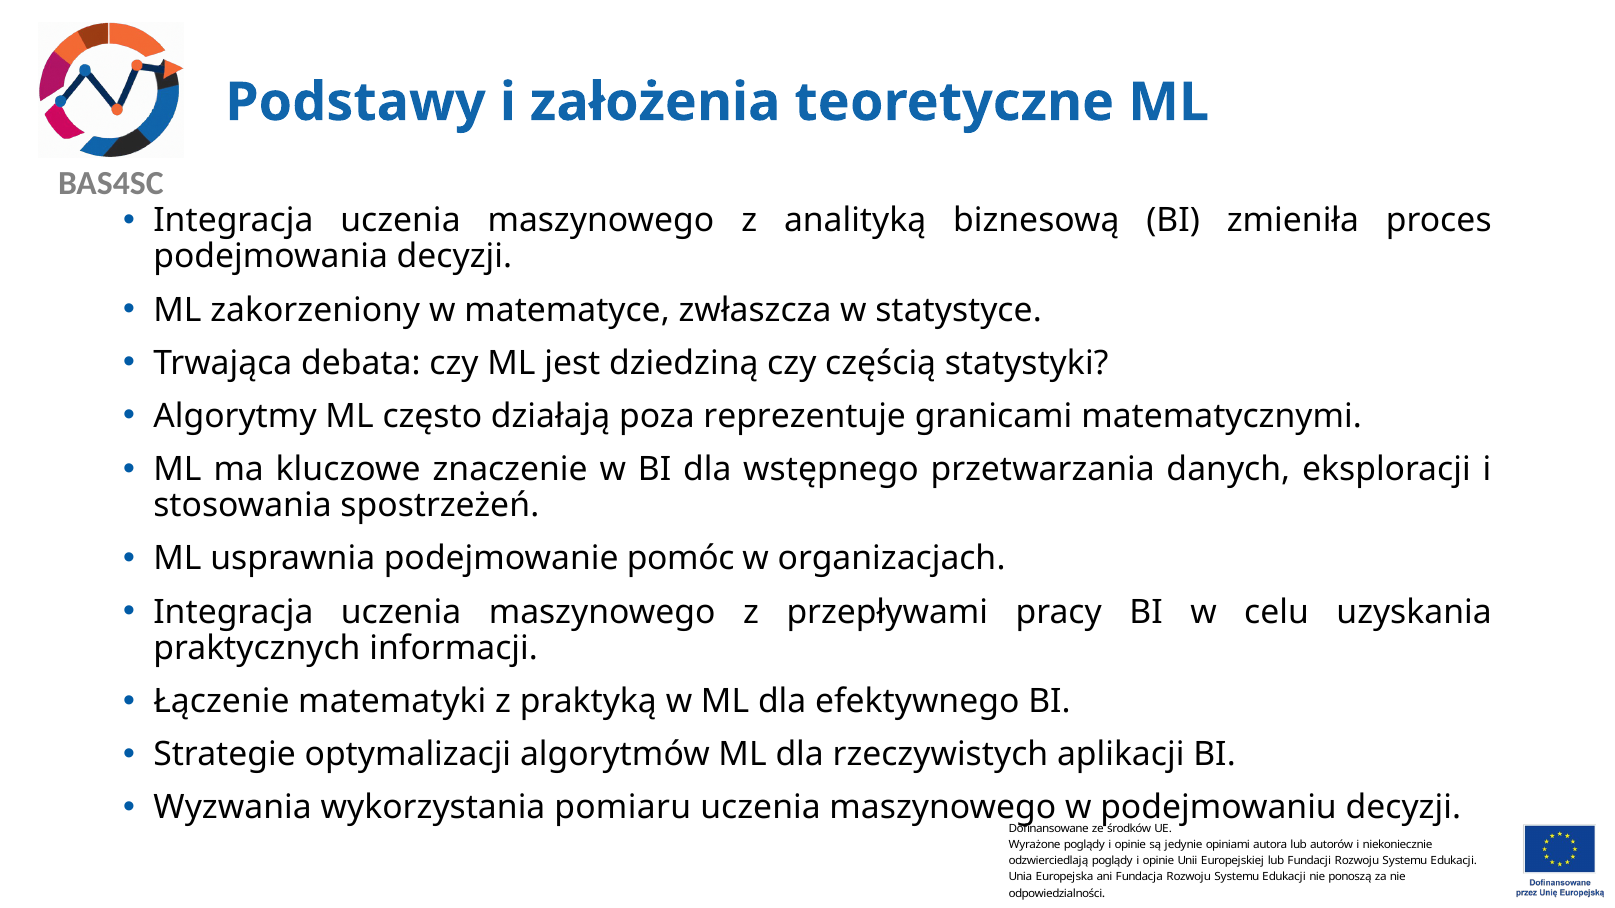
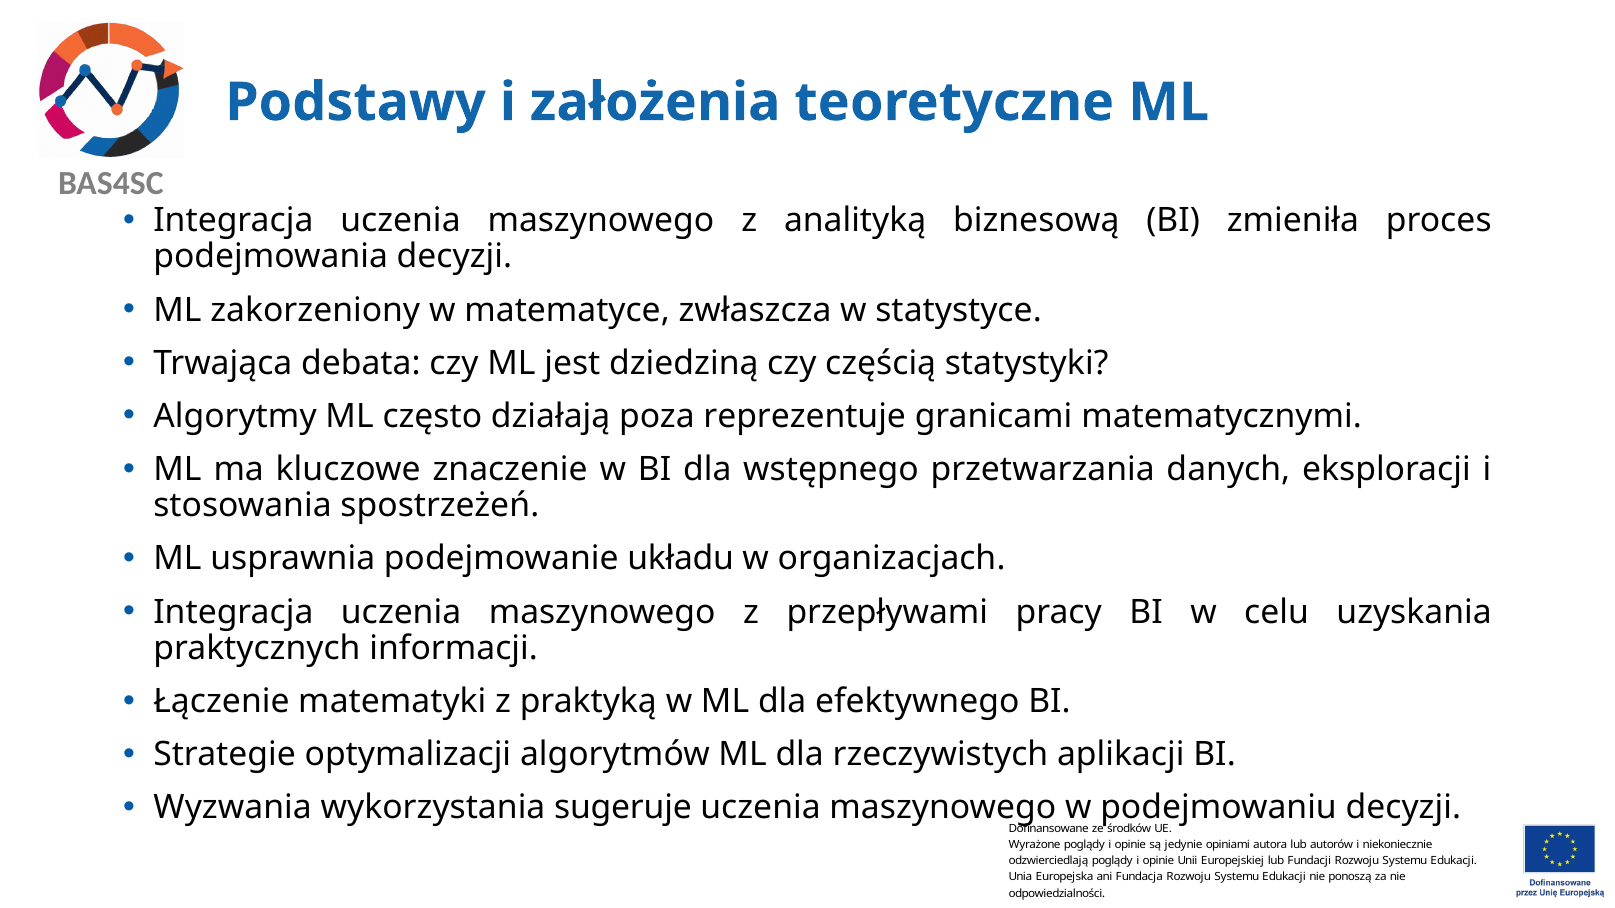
pomóc: pomóc -> układu (681, 559)
pomiaru: pomiaru -> sugeruje (623, 808)
